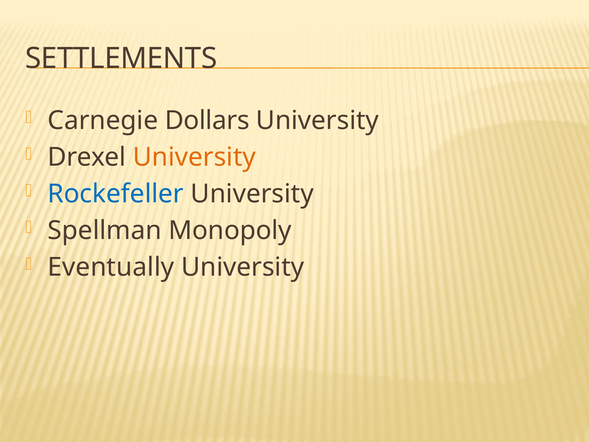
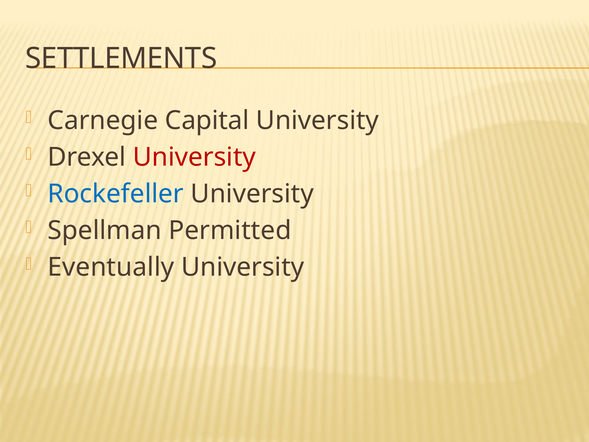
Dollars: Dollars -> Capital (207, 121)
University colour: orange -> red (194, 157)
Monopoly: Monopoly -> Permitted (230, 231)
